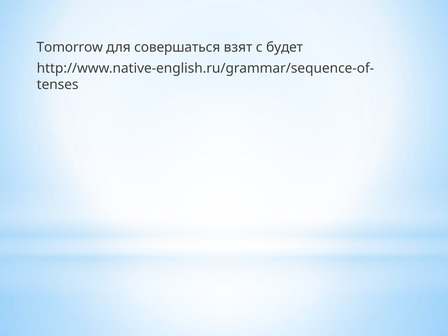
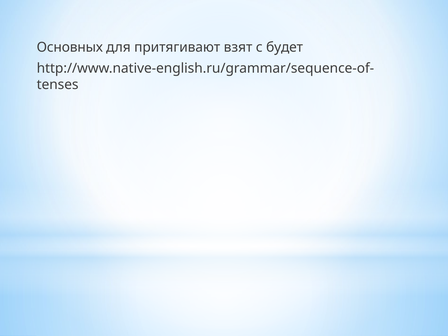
Tomorrow: Tomorrow -> Основных (70, 47)
совершаться: совершаться -> притягивают (177, 47)
